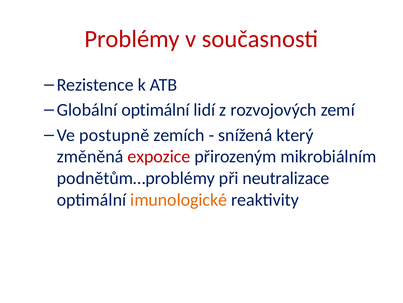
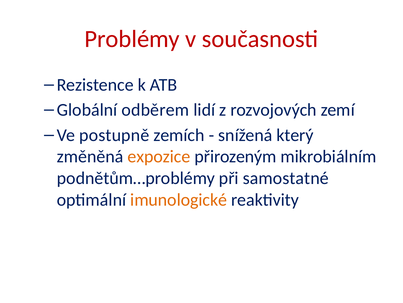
Globální optimální: optimální -> odběrem (155, 110)
expozice colour: red -> orange (159, 156)
neutralizace: neutralizace -> samostatné (286, 178)
